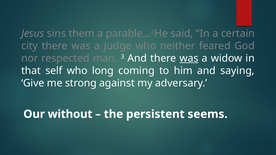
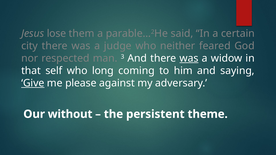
sins: sins -> lose (57, 34)
Give underline: none -> present (33, 83)
strong: strong -> please (81, 83)
seems: seems -> theme (208, 114)
